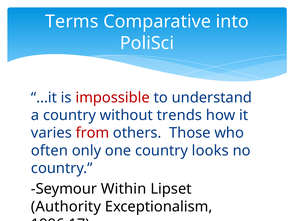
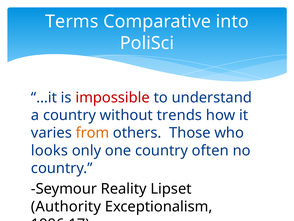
from colour: red -> orange (92, 133)
often: often -> looks (49, 150)
looks: looks -> often (210, 150)
Within: Within -> Reality (124, 188)
